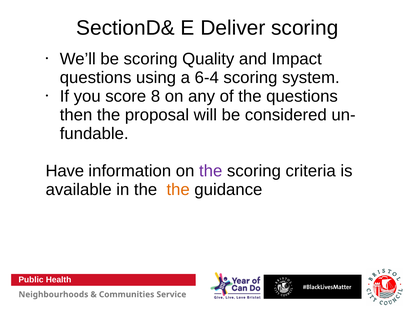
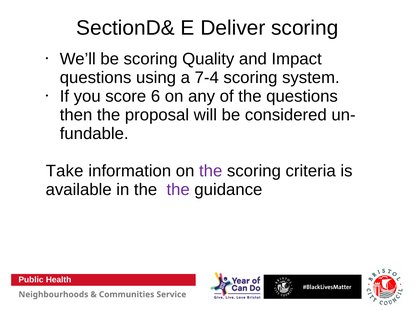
6-4: 6-4 -> 7-4 (207, 78)
8: 8 -> 6 (156, 96)
Have: Have -> Take (65, 171)
the colour: orange -> purple (178, 190)
